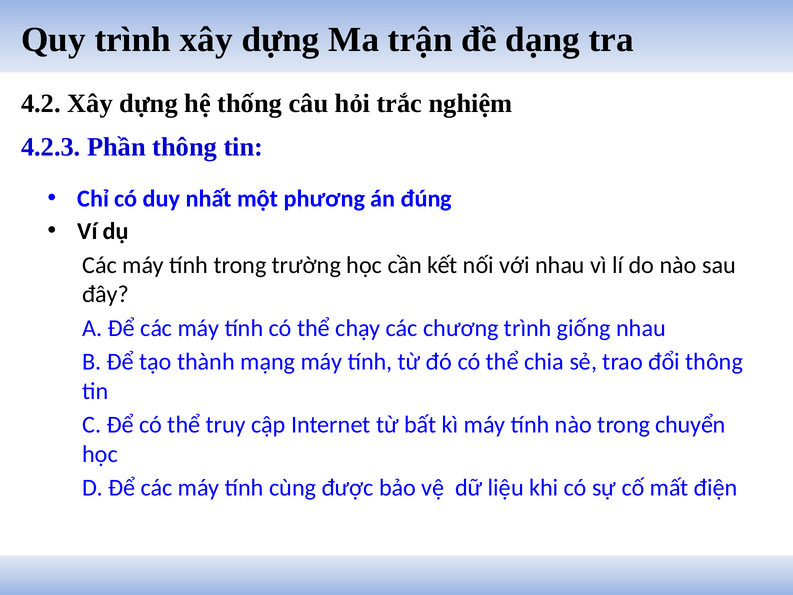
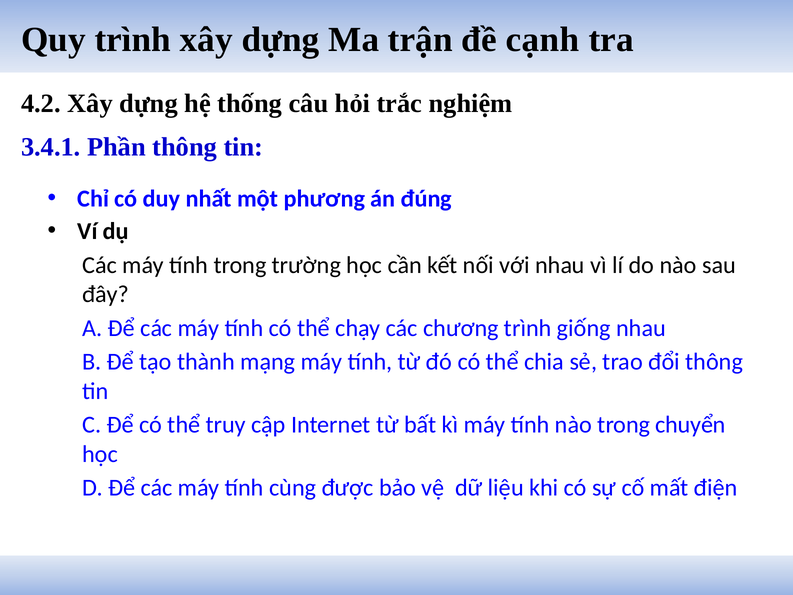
dạng: dạng -> cạnh (542, 40)
4.2.3: 4.2.3 -> 3.4.1 (51, 147)
